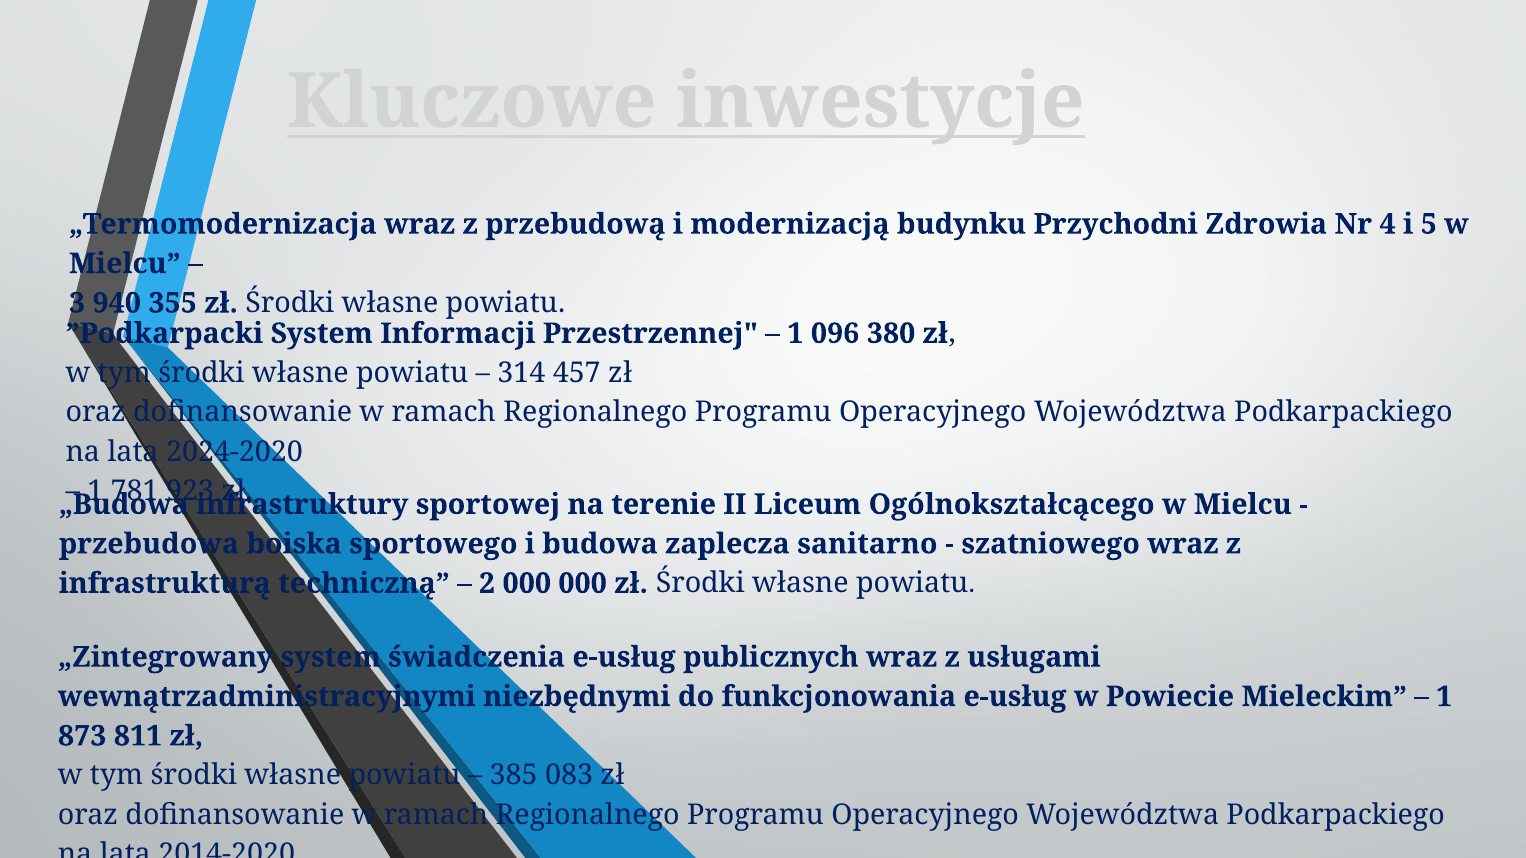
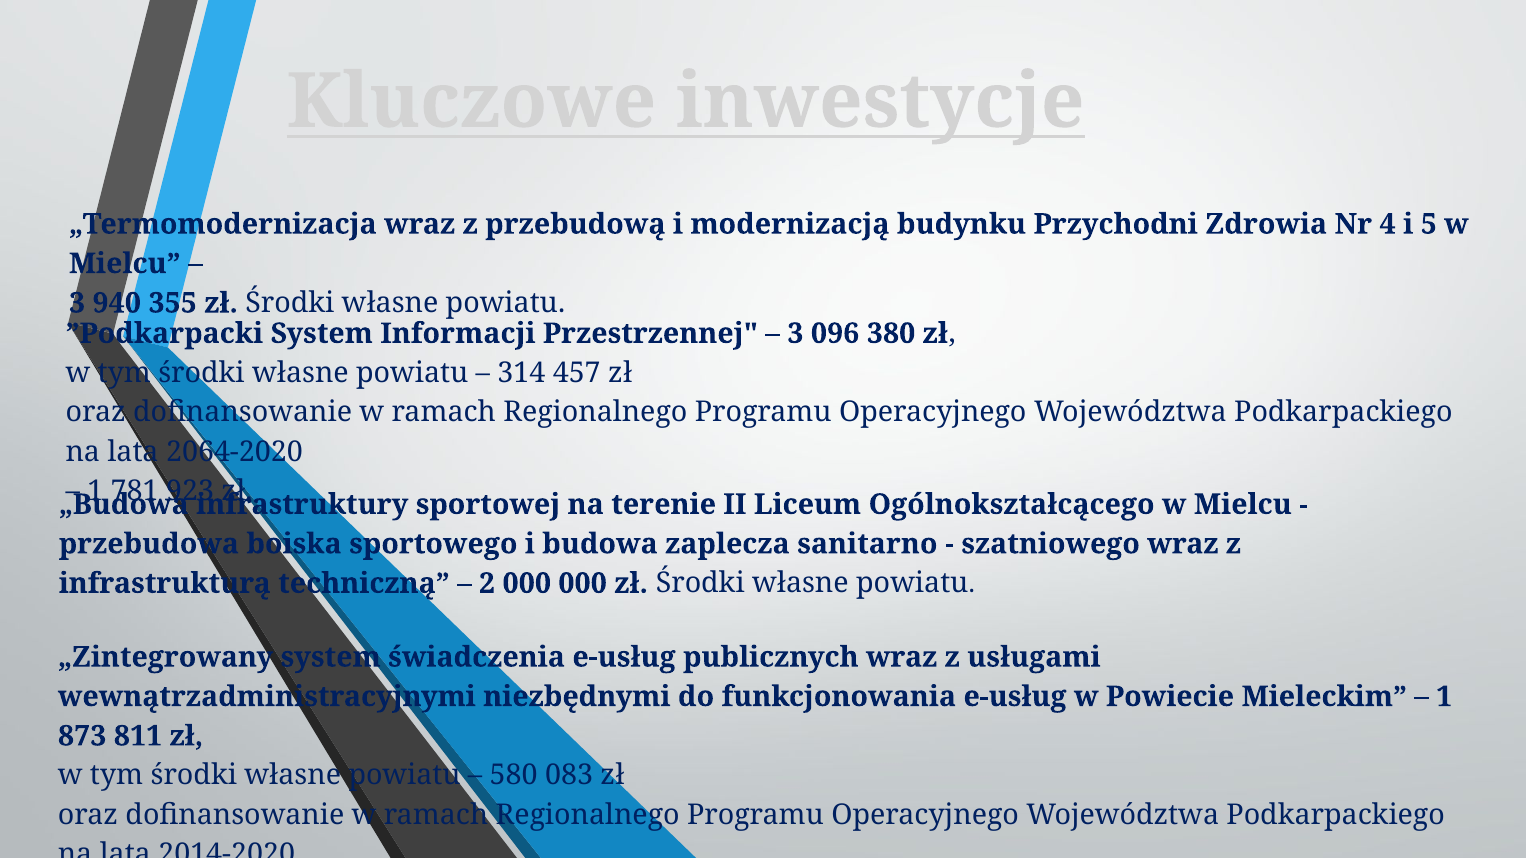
1: 1 -> 3 (795, 334)
2024-2020: 2024-2020 -> 2064-2020 (234, 452)
385: 385 -> 580 (514, 776)
